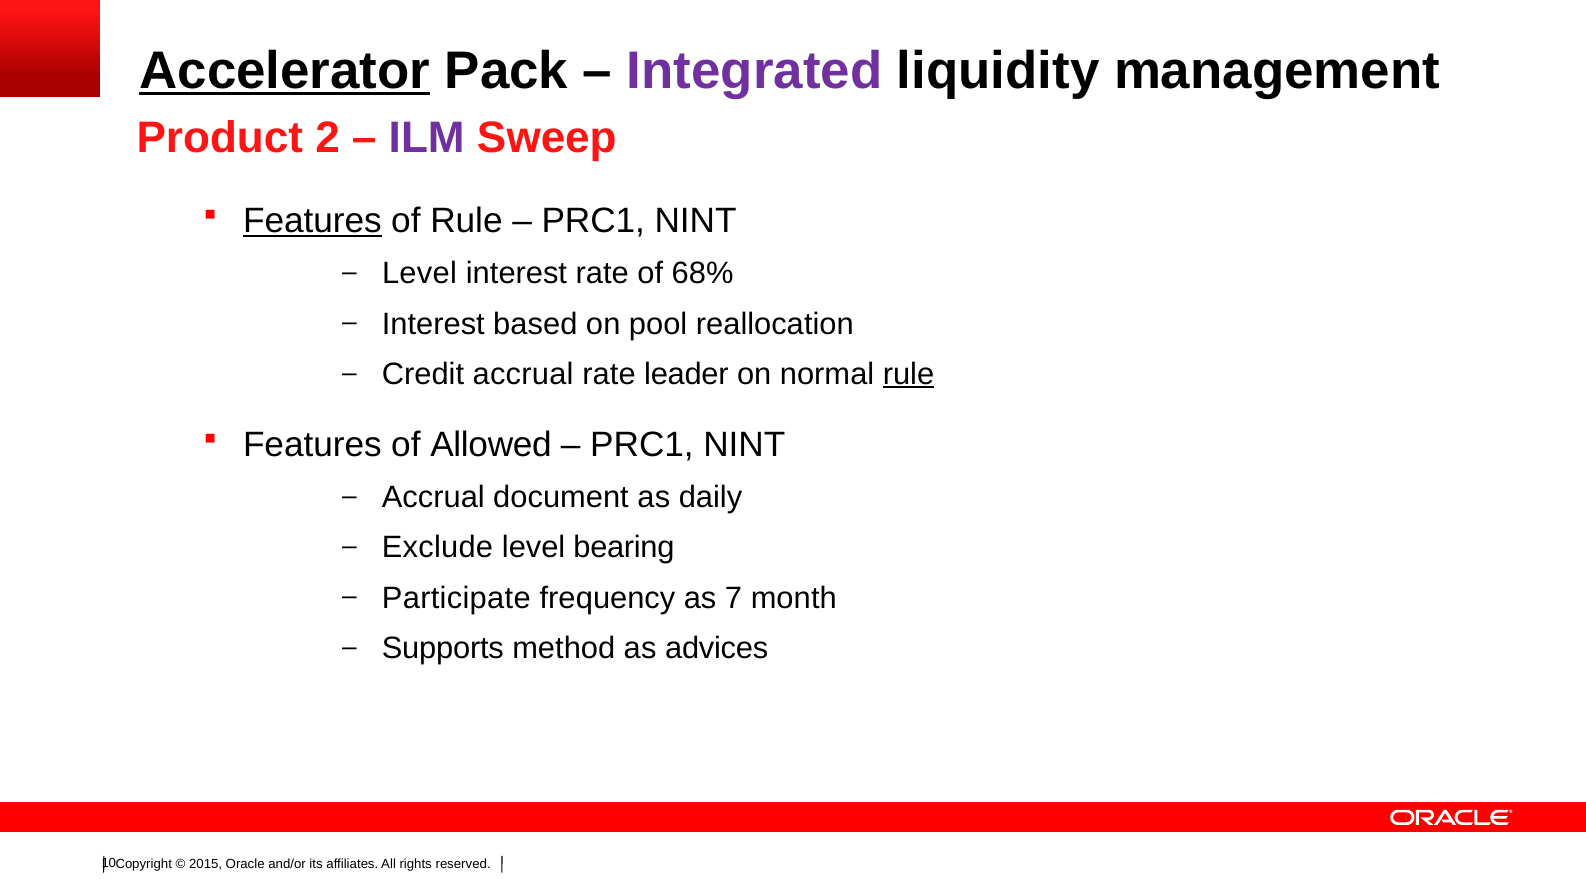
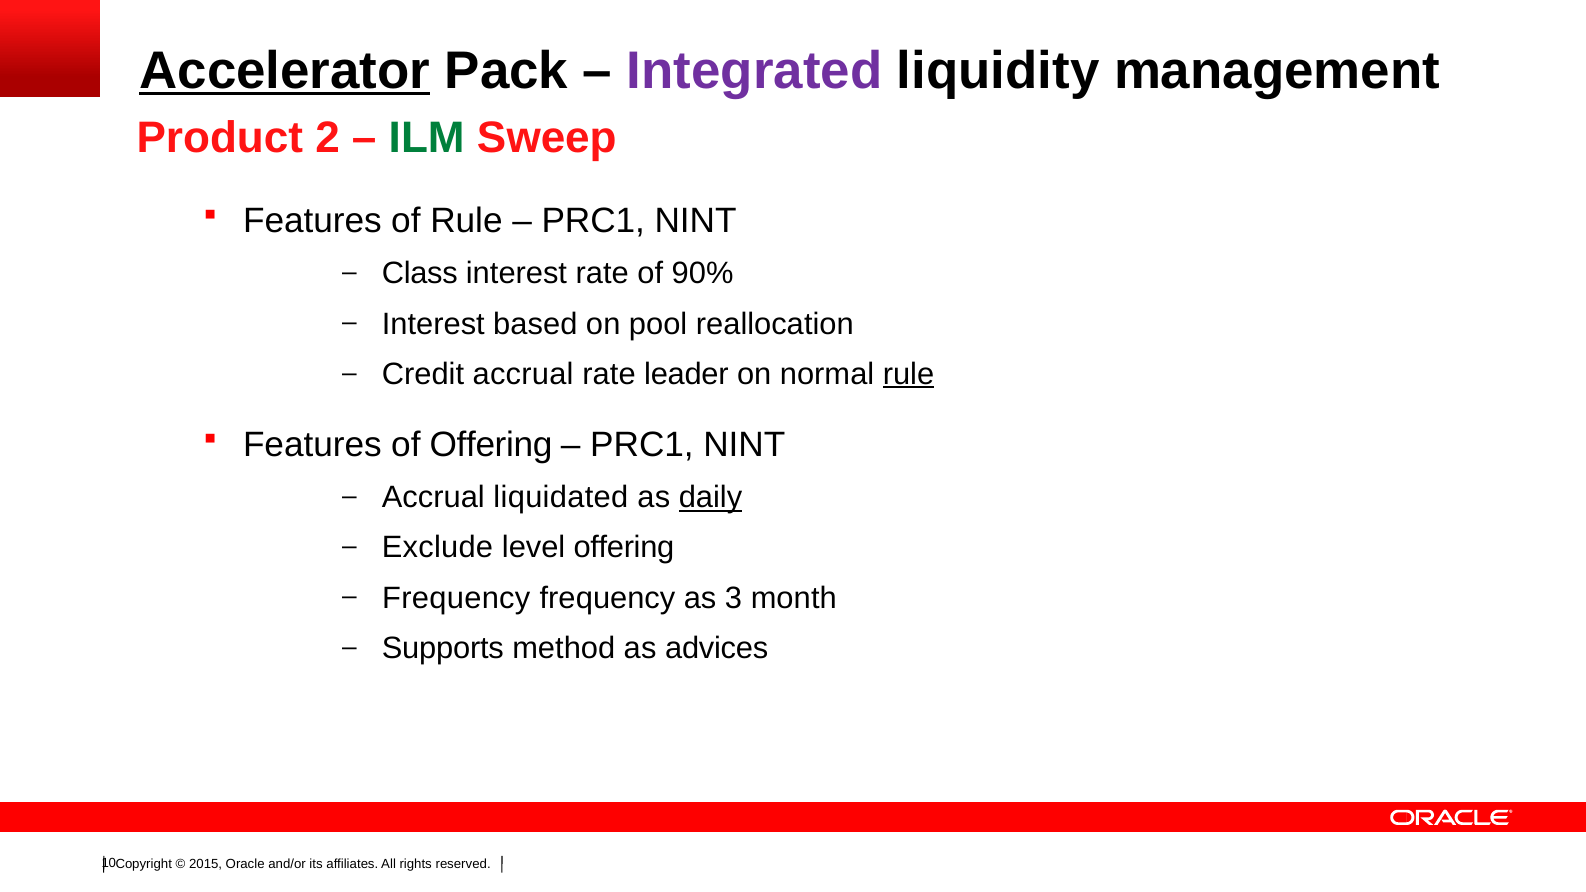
ILM colour: purple -> green (427, 138)
Features underline: present -> none (312, 221)
Level: Level -> Class (420, 274)
68%: 68% -> 90% (703, 274)
of Allowed: Allowed -> Offering (491, 445)
document: document -> liquidated (561, 498)
daily underline: none -> present (711, 498)
level bearing: bearing -> offering (624, 548)
Participate: Participate -> Frequency (456, 598)
7: 7 -> 3 (734, 598)
